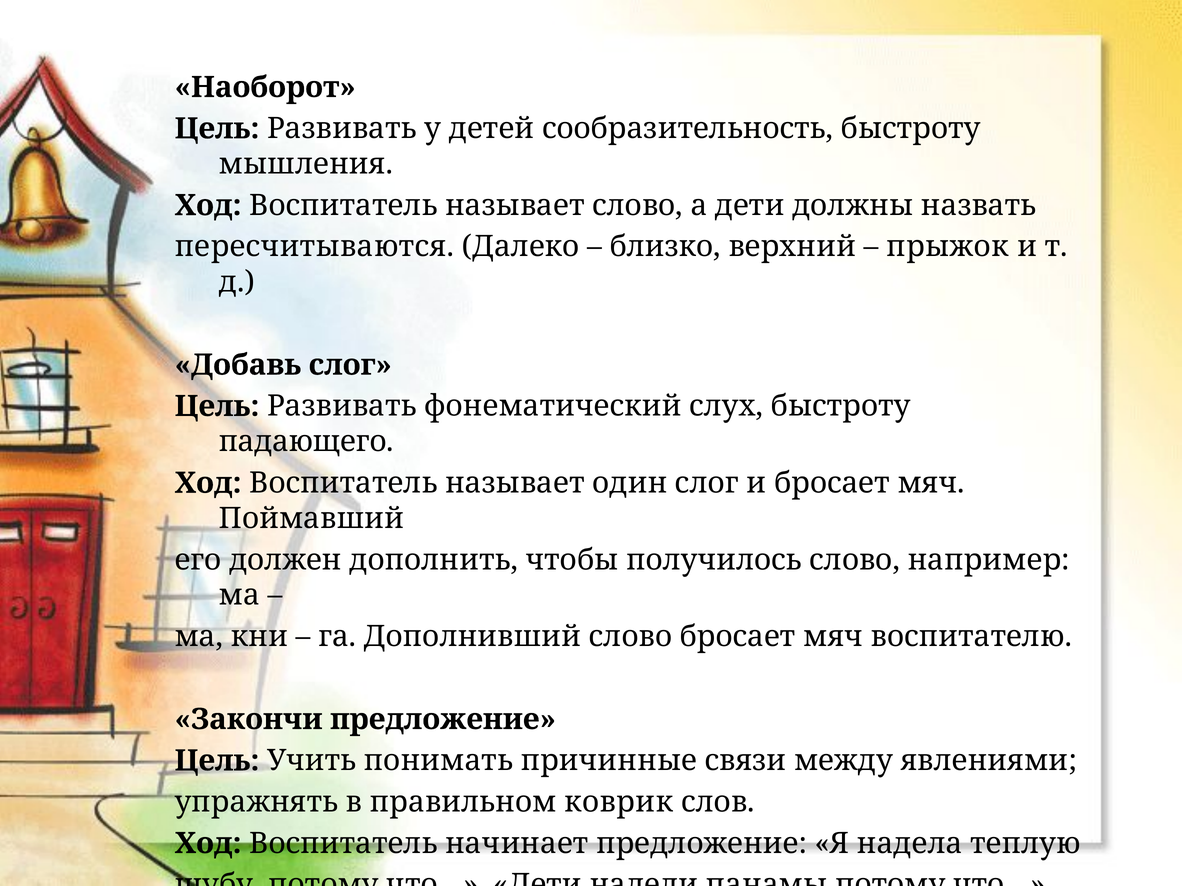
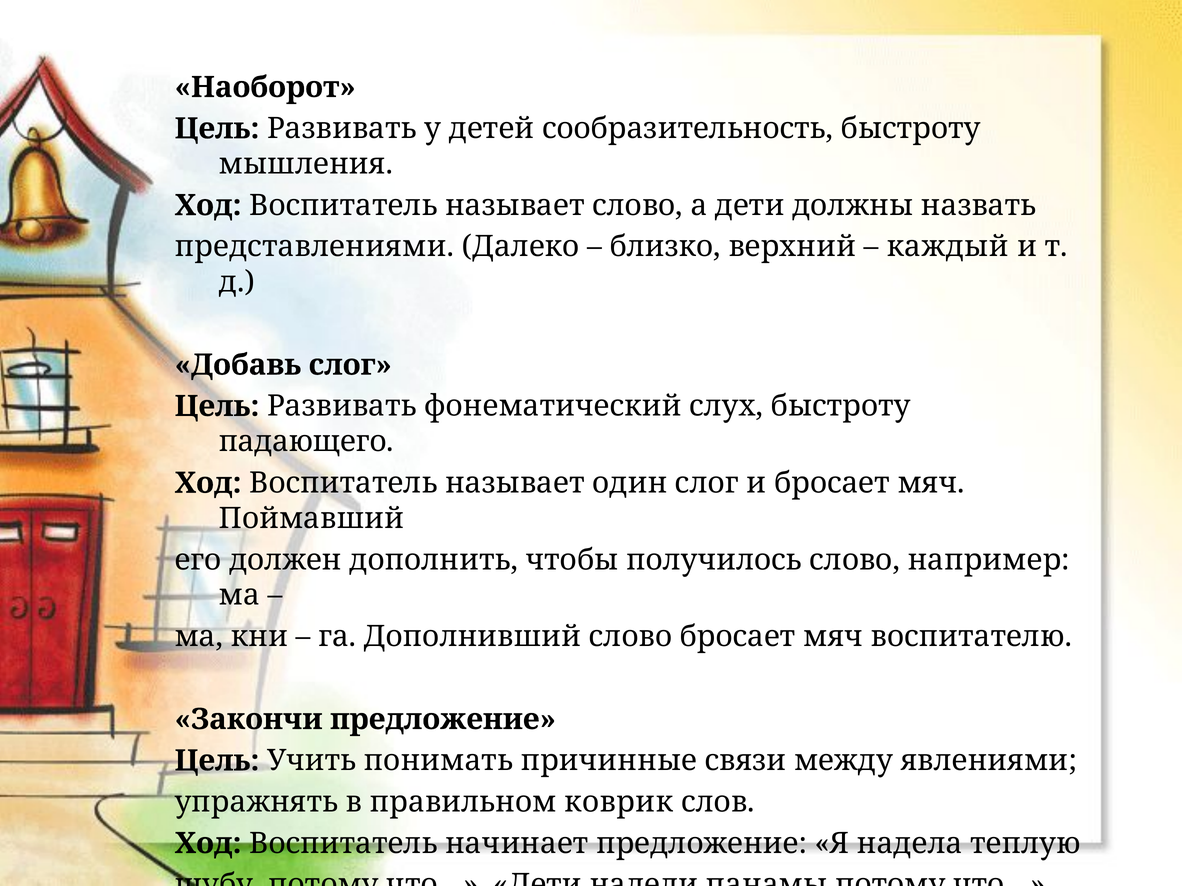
пересчитываются: пересчитываются -> представлениями (314, 247)
прыжок: прыжок -> каждый (948, 247)
